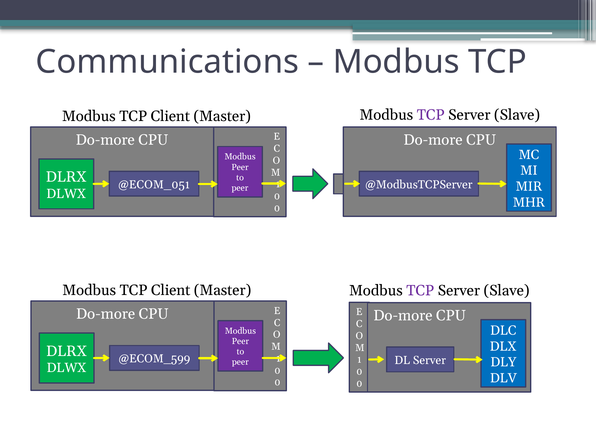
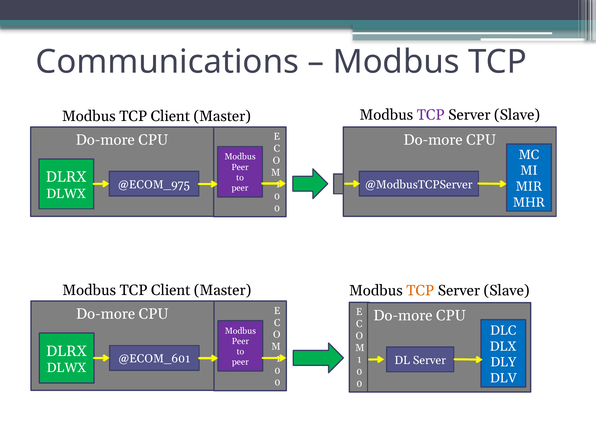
@ECOM_051: @ECOM_051 -> @ECOM_975 (154, 185)
TCP colour: purple -> orange (420, 291)
@ECOM_599: @ECOM_599 -> @ECOM_601 (154, 359)
